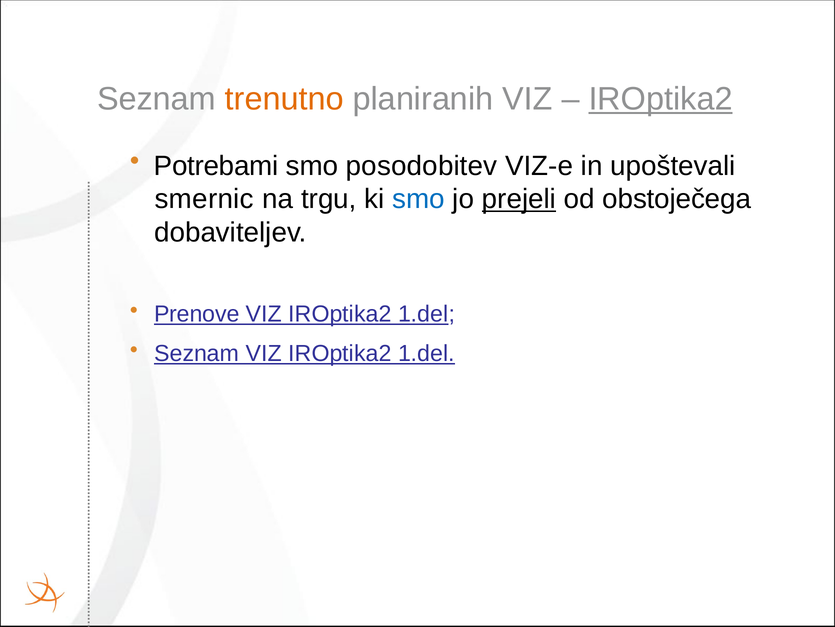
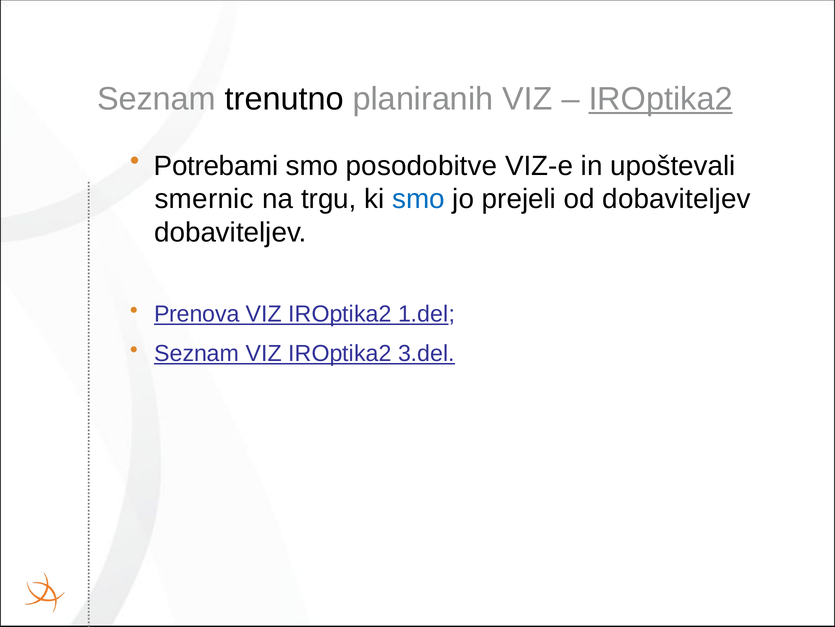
trenutno colour: orange -> black (284, 99)
posodobitev: posodobitev -> posodobitve (422, 166)
prejeli underline: present -> none (519, 199)
od obstoječega: obstoječega -> dobaviteljev (677, 199)
Prenove: Prenove -> Prenova (197, 314)
Seznam VIZ IROptika2 1.del: 1.del -> 3.del (426, 353)
